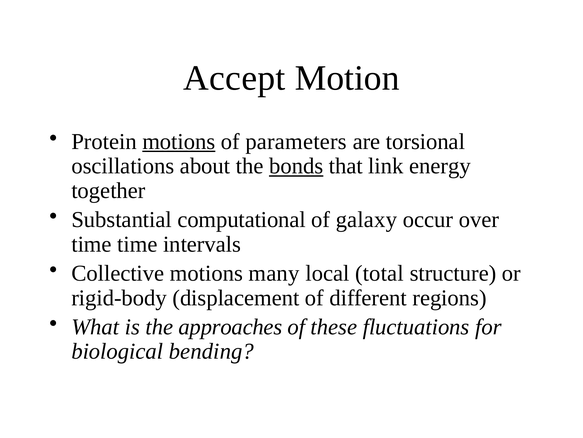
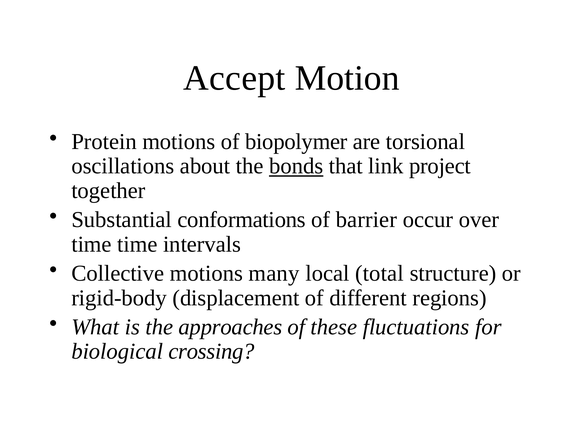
motions underline: present -> none (179, 141)
parameters: parameters -> biopolymer (296, 141)
energy: energy -> project (440, 166)
computational: computational -> conformations (242, 219)
galaxy: galaxy -> barrier (366, 219)
bending: bending -> crossing (212, 351)
